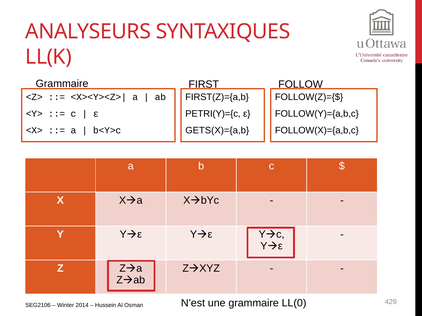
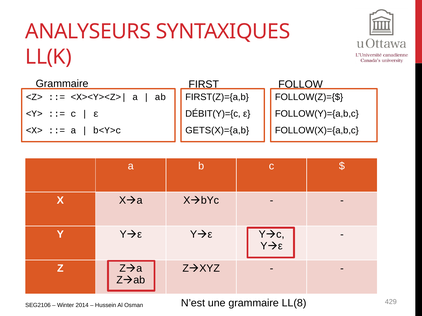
PETRI(Y)={c: PETRI(Y)={c -> DÉBIT(Y)={c (213, 114)
LL(0: LL(0 -> LL(8 (294, 304)
